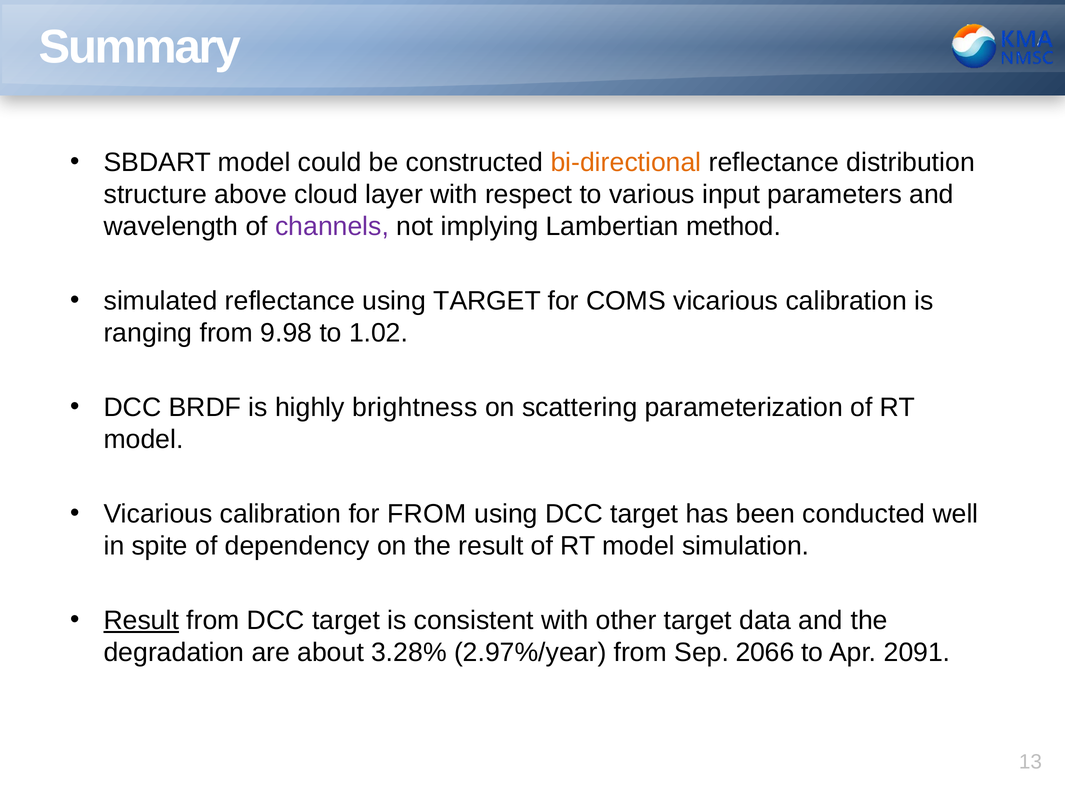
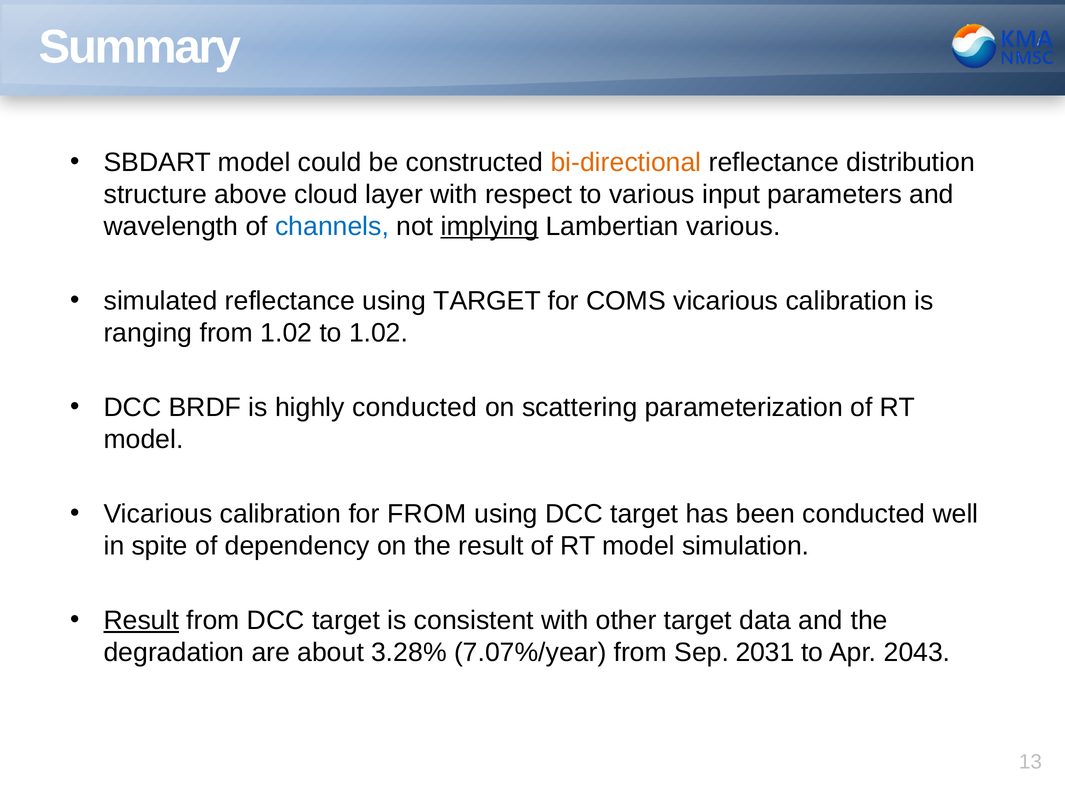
channels colour: purple -> blue (332, 226)
implying underline: none -> present (490, 226)
Lambertian method: method -> various (733, 226)
from 9.98: 9.98 -> 1.02 (286, 333)
highly brightness: brightness -> conducted (415, 407)
2.97%/year: 2.97%/year -> 7.07%/year (530, 652)
2066: 2066 -> 2031 (765, 652)
2091: 2091 -> 2043 (917, 652)
